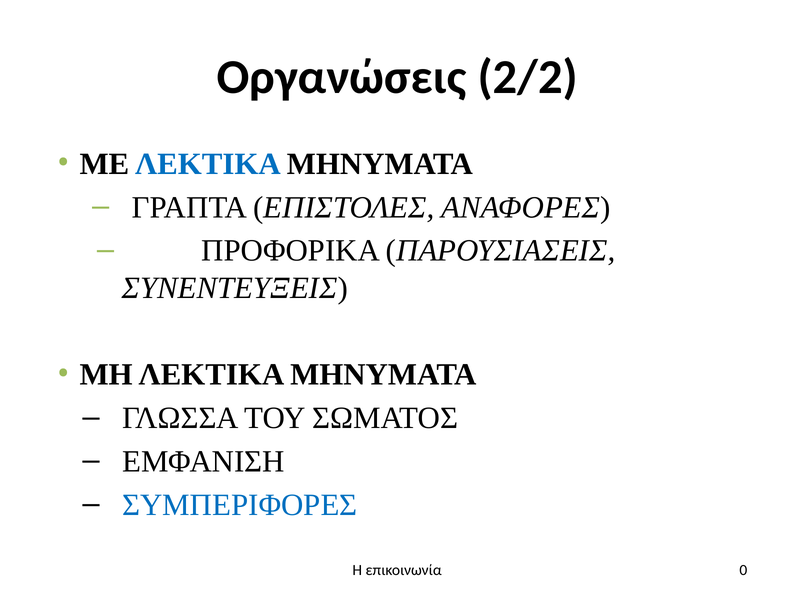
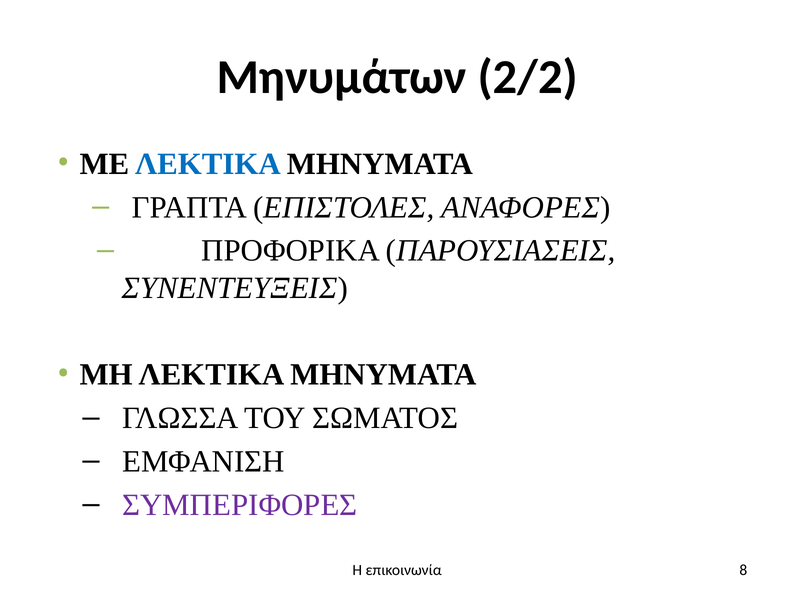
Οργανώσεις: Οργανώσεις -> Μηνυμάτων (342, 77)
ΣΥΜΠΕΡΙΦΟΡΕΣ colour: blue -> purple (240, 504)
0: 0 -> 8 (743, 569)
